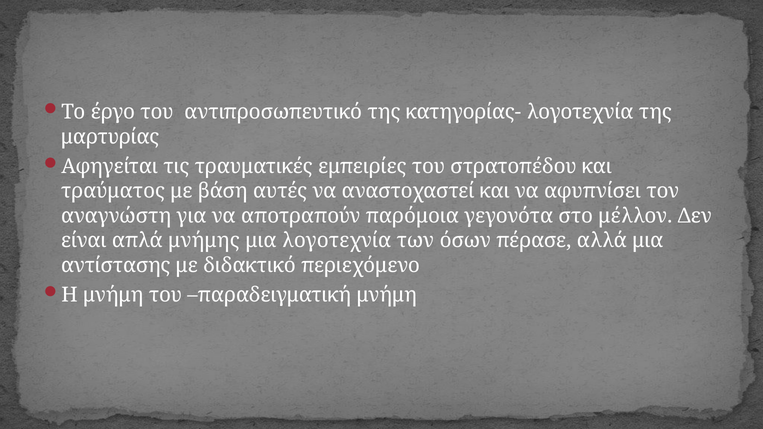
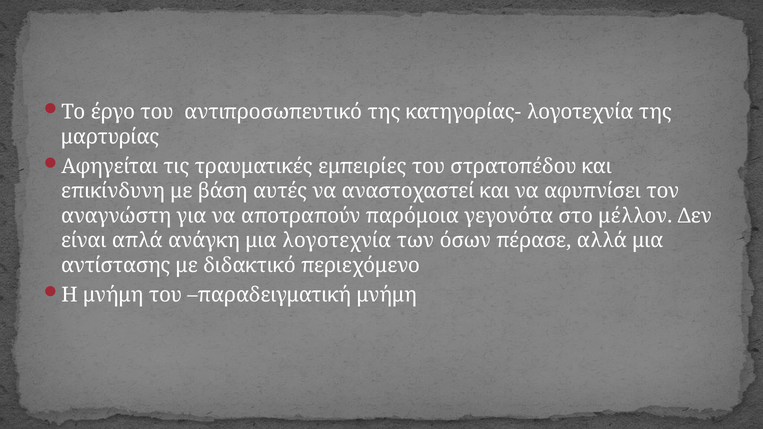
τραύματος: τραύματος -> επικίνδυνη (113, 191)
μνήμης: μνήμης -> ανάγκη (204, 241)
